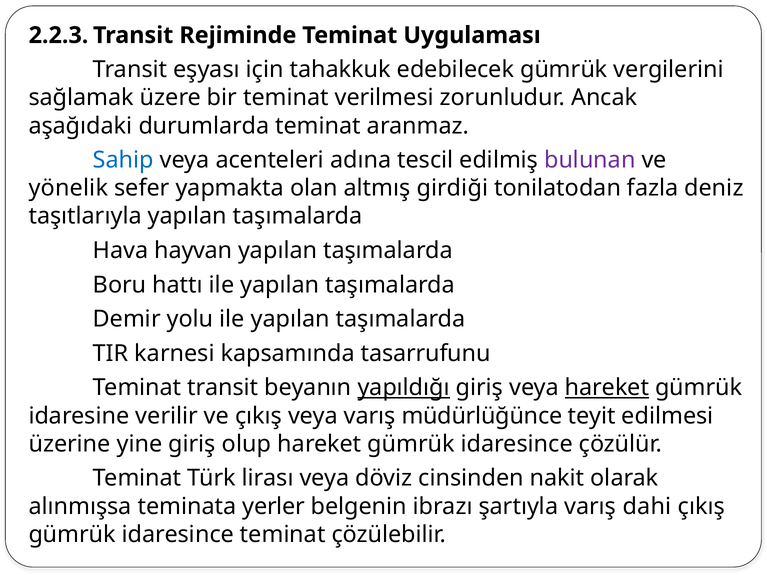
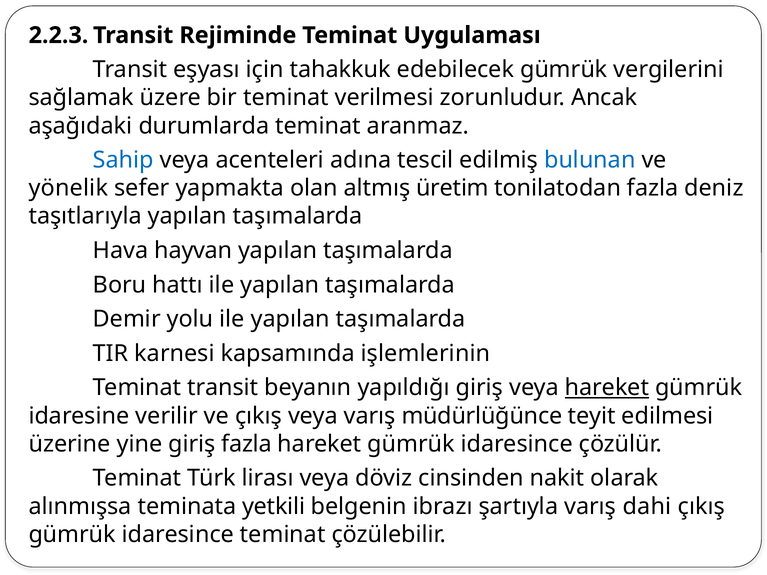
bulunan colour: purple -> blue (590, 160)
girdiği: girdiği -> üretim (453, 188)
tasarrufunu: tasarrufunu -> işlemlerinin (426, 354)
yapıldığı underline: present -> none (404, 388)
giriş olup: olup -> fazla (247, 444)
yerler: yerler -> yetkili (274, 507)
